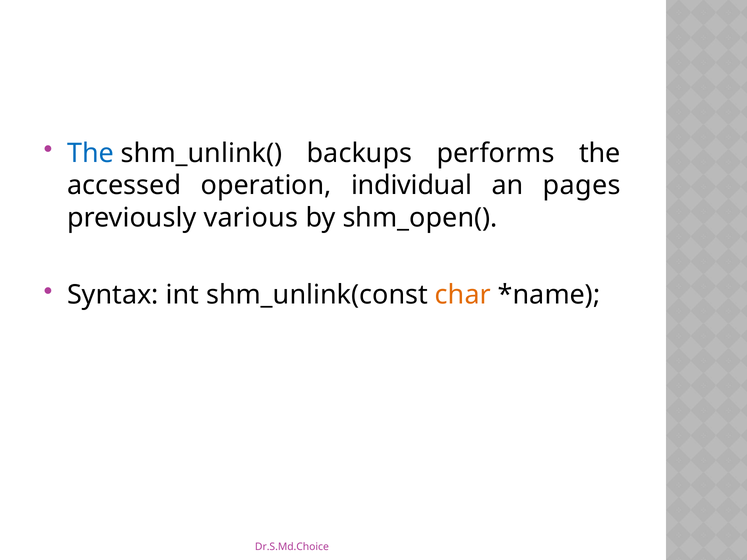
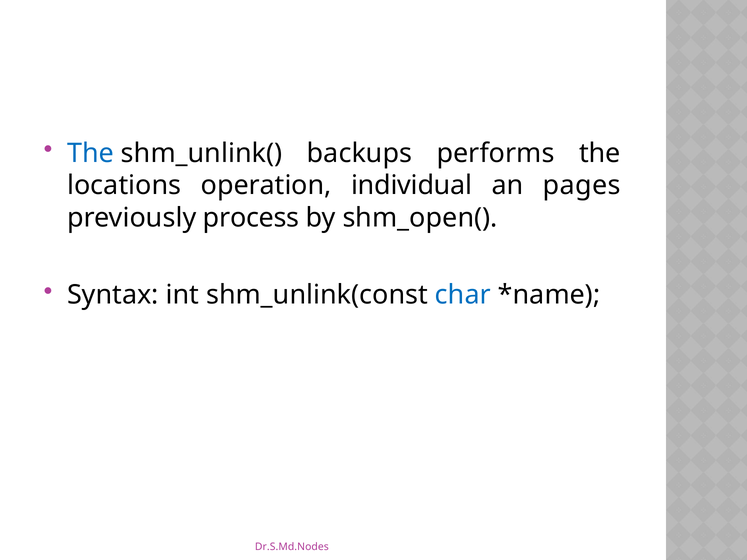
accessed: accessed -> locations (124, 186)
various: various -> process (251, 218)
char colour: orange -> blue (463, 295)
Dr.S.Md.Choice: Dr.S.Md.Choice -> Dr.S.Md.Nodes (292, 547)
